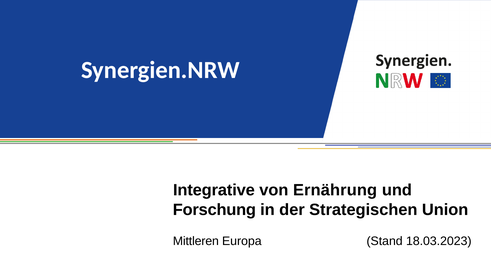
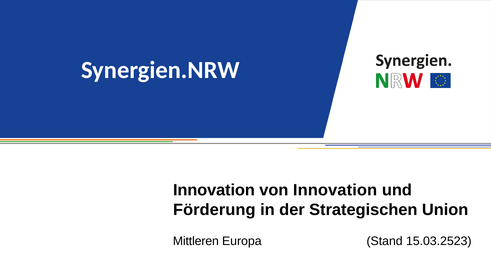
Integrative: Integrative -> Innovation (214, 190)
von Ernährung: Ernährung -> Innovation (335, 190)
Forschung: Forschung -> Förderung (214, 210)
18.03.2023: 18.03.2023 -> 15.03.2523 (439, 241)
